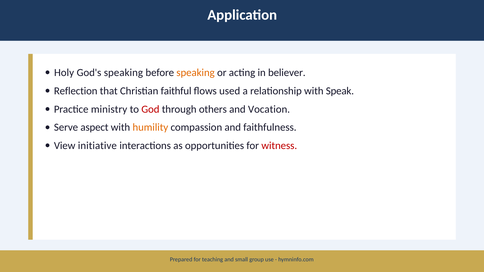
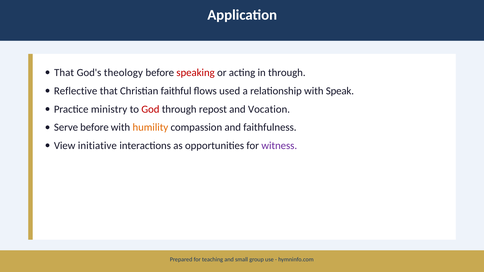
Holy: Holy -> That (64, 73)
God's speaking: speaking -> theology (123, 73)
speaking colour: orange -> red (196, 73)
in believer: believer -> through (287, 73)
Reflection: Reflection -> Reflective (76, 91)
others: others -> repost (213, 109)
Serve aspect: aspect -> before (94, 128)
witness colour: red -> purple (279, 146)
